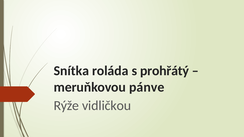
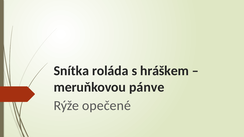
prohřátý: prohřátý -> hráškem (165, 71)
vidličkou: vidličkou -> opečené (107, 106)
